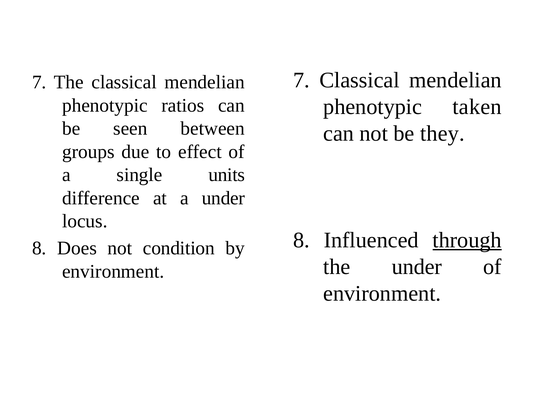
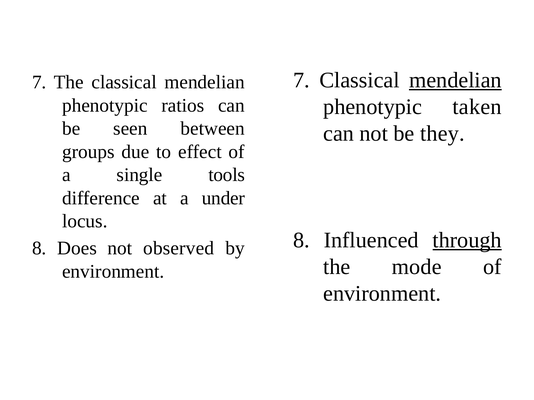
mendelian underline: none -> present (455, 80)
units: units -> tools (227, 175)
condition: condition -> observed (179, 249)
the under: under -> mode (417, 267)
